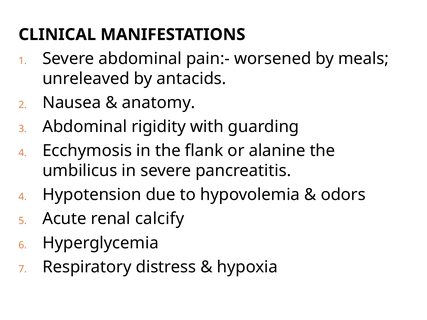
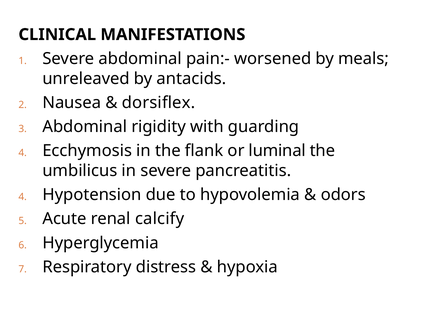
anatomy: anatomy -> dorsiflex (159, 103)
alanine: alanine -> luminal (277, 151)
